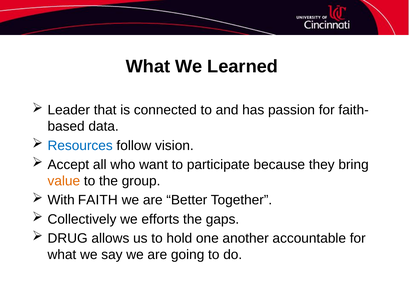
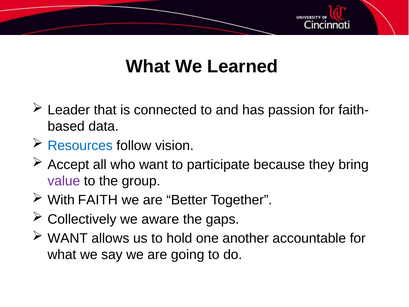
value colour: orange -> purple (64, 181)
efforts: efforts -> aware (160, 219)
DRUG: DRUG -> WANT (68, 238)
